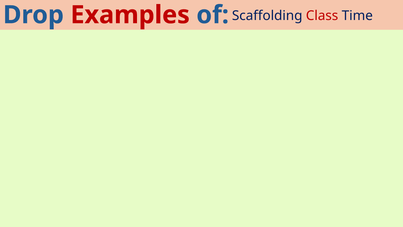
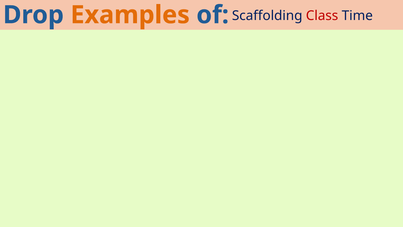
Examples colour: red -> orange (130, 15)
